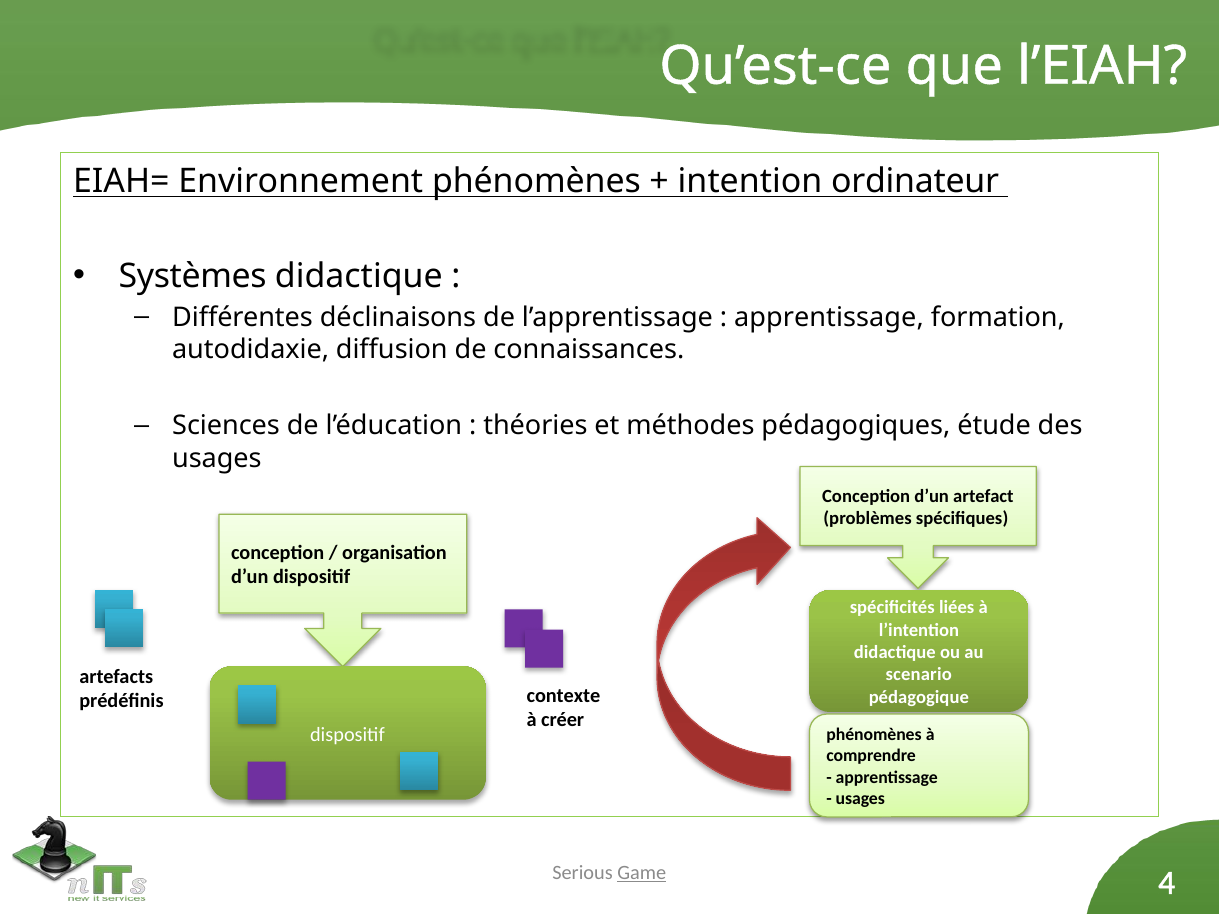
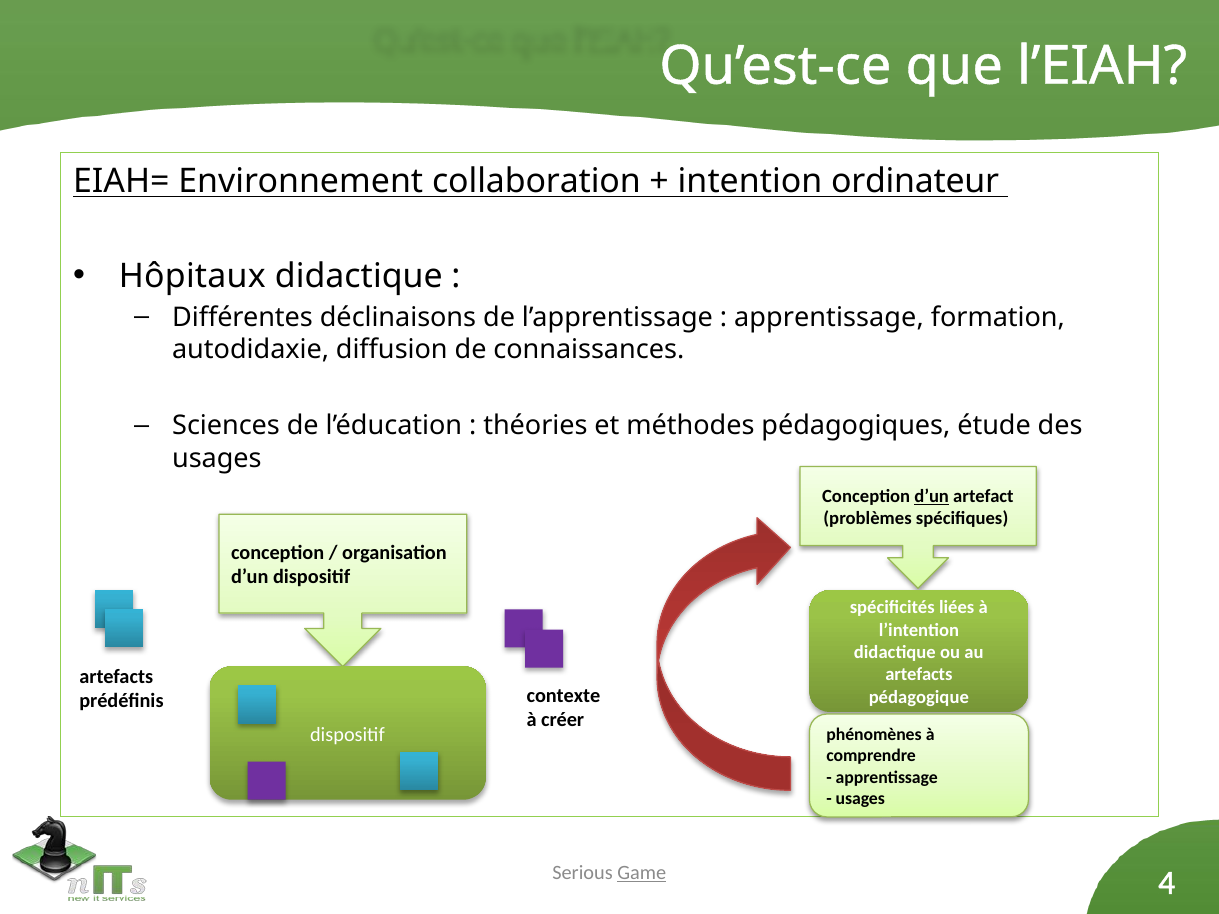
Environnement phénomènes: phénomènes -> collaboration (536, 181)
Systèmes: Systèmes -> Hôpitaux (192, 276)
d’un underline: none -> present (932, 496)
scenario: scenario -> artefacts (919, 675)
